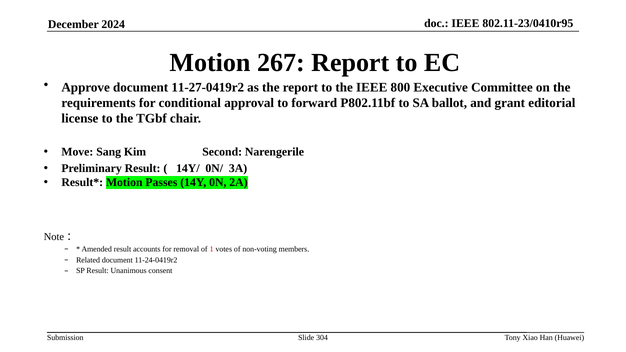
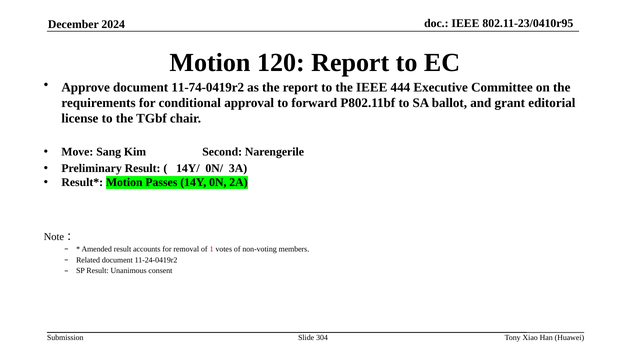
267: 267 -> 120 (281, 63)
11-27-0419r2: 11-27-0419r2 -> 11-74-0419r2 (208, 87)
800: 800 -> 444 (400, 87)
